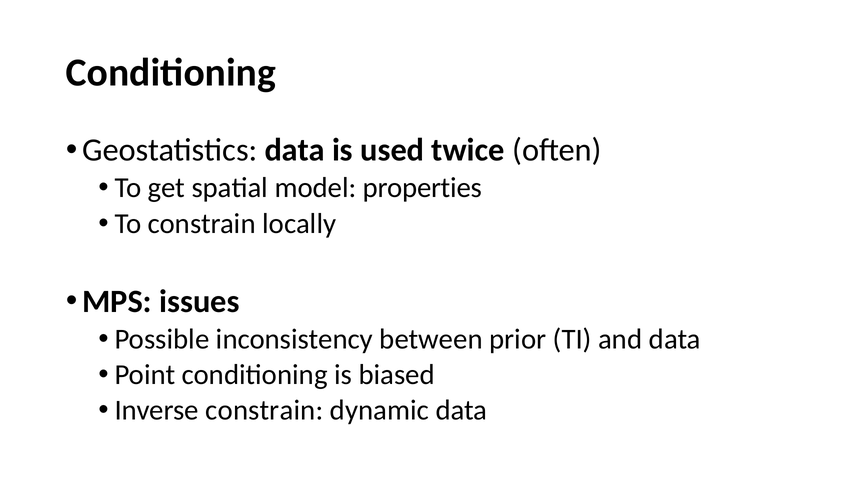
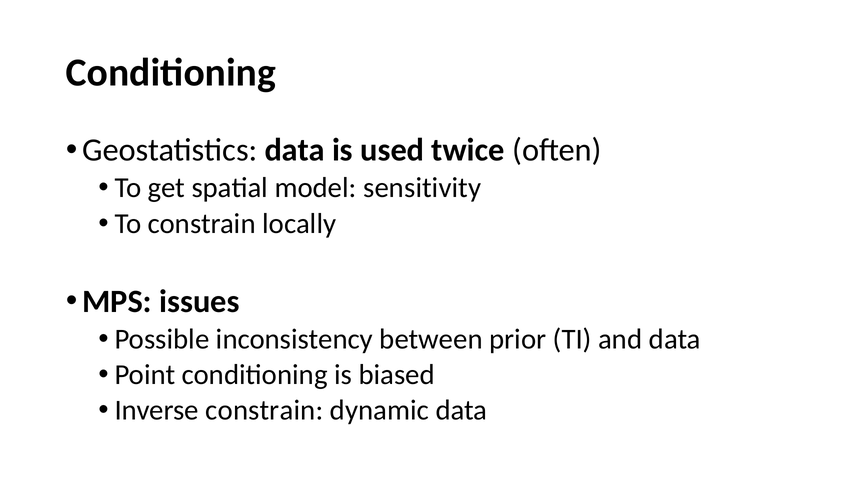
properties: properties -> sensitivity (422, 188)
